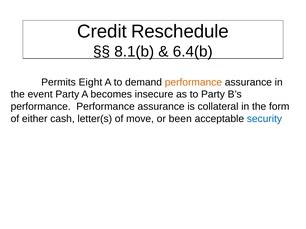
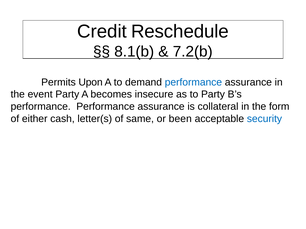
6.4(b: 6.4(b -> 7.2(b (193, 52)
Eight: Eight -> Upon (91, 82)
performance colour: orange -> blue (193, 82)
move: move -> same (140, 119)
